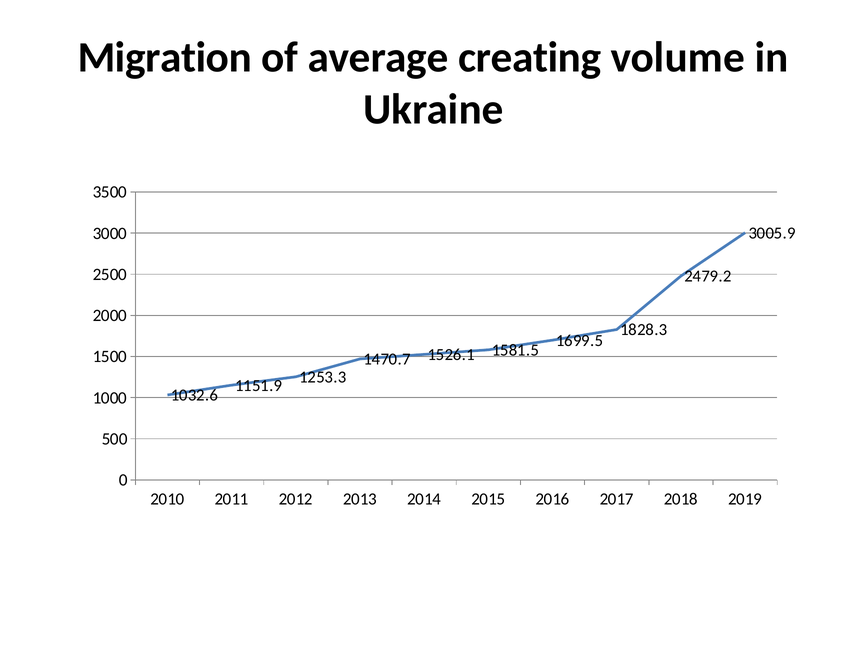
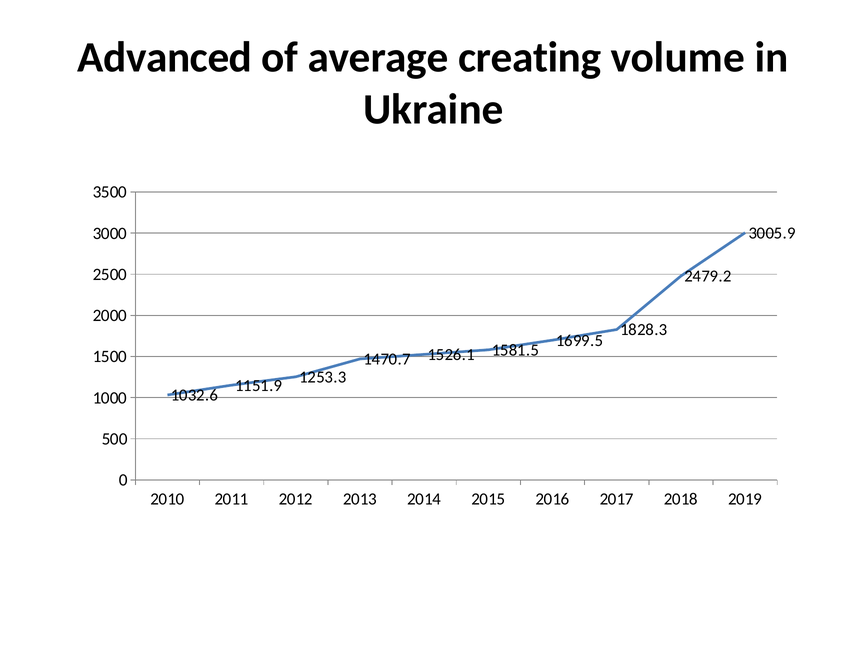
Migration: Migration -> Advanced (165, 57)
